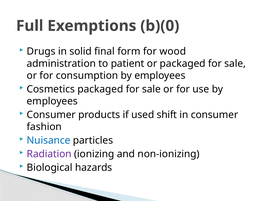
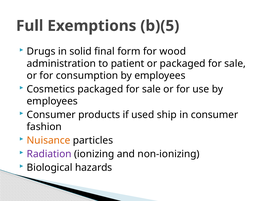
b)(0: b)(0 -> b)(5 (160, 26)
shift: shift -> ship (167, 115)
Nuisance colour: blue -> orange (49, 140)
